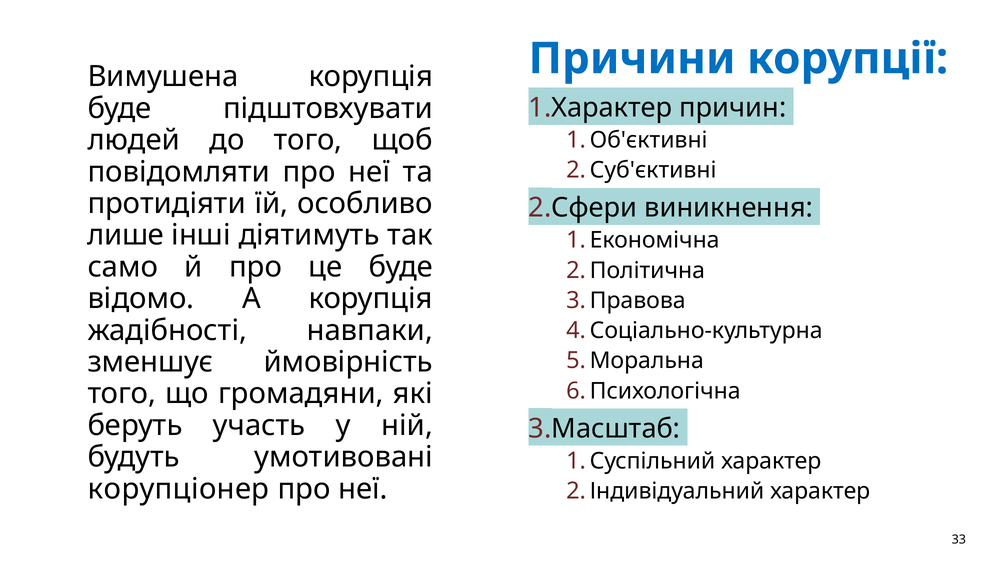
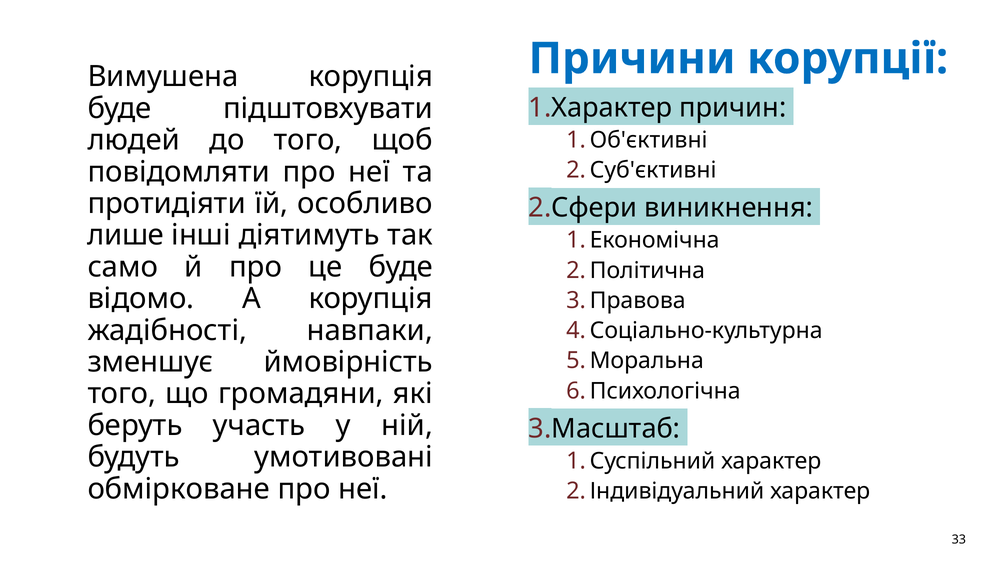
корупціонер: корупціонер -> обмірковане (179, 488)
